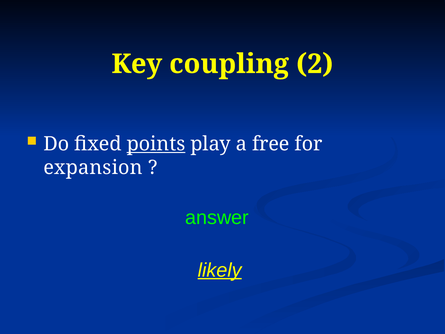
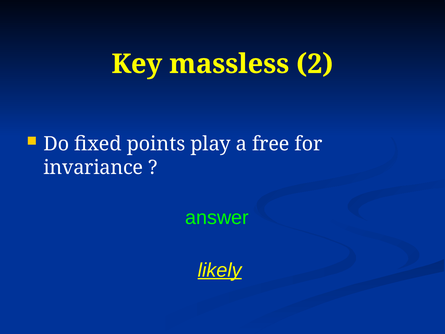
coupling: coupling -> massless (229, 64)
points underline: present -> none (156, 144)
expansion: expansion -> invariance (93, 168)
